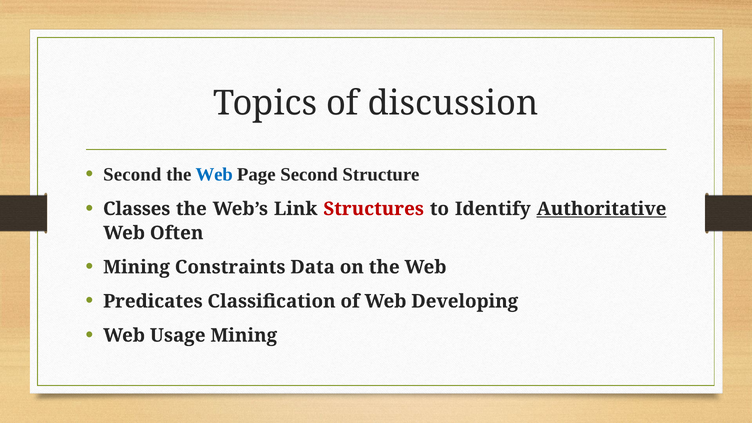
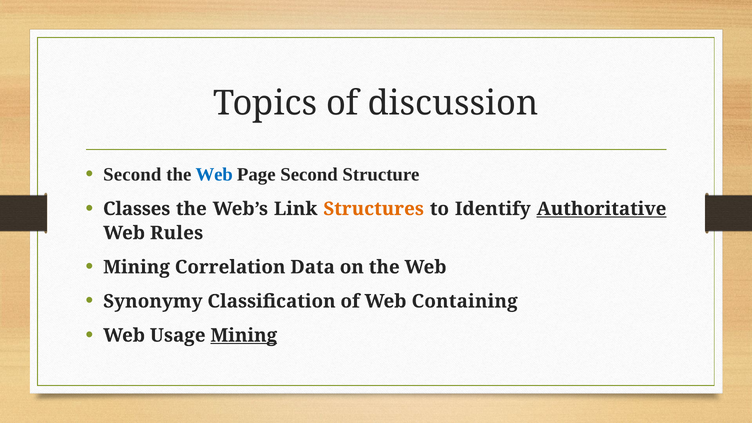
Structures colour: red -> orange (374, 209)
Often: Often -> Rules (177, 233)
Constraints: Constraints -> Correlation (230, 267)
Predicates: Predicates -> Synonymy (153, 301)
Developing: Developing -> Containing (465, 301)
Mining underline: none -> present (244, 335)
